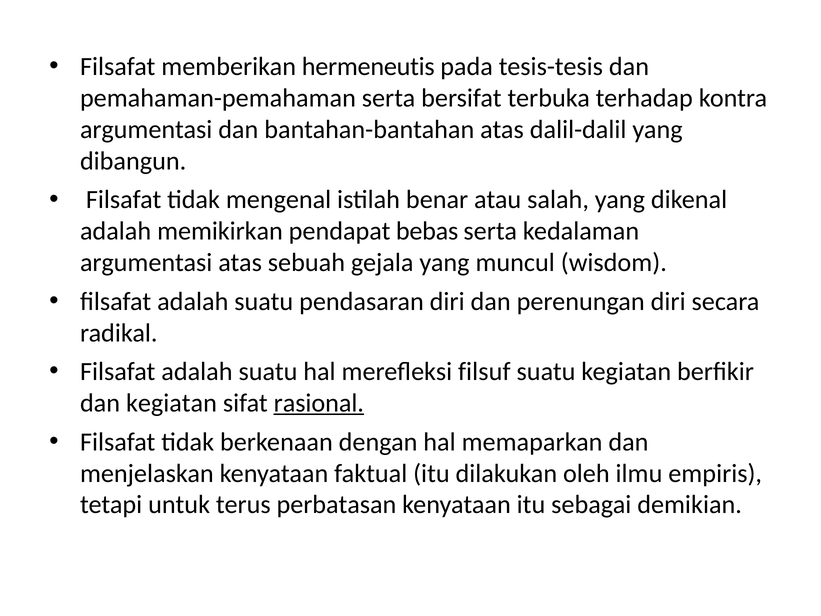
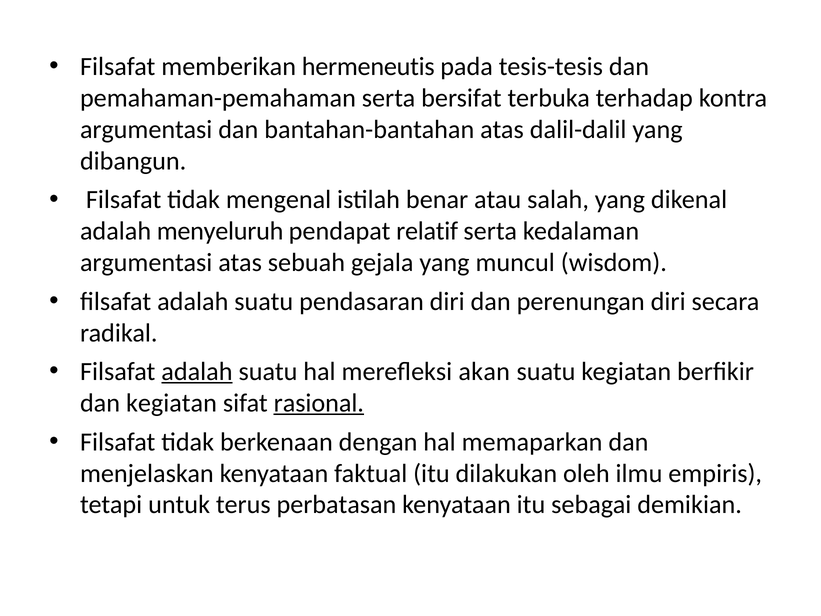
memikirkan: memikirkan -> menyeluruh (220, 231)
bebas: bebas -> relatif (427, 231)
adalah underline: none -> present (197, 372)
filsuf: filsuf -> akan (484, 372)
